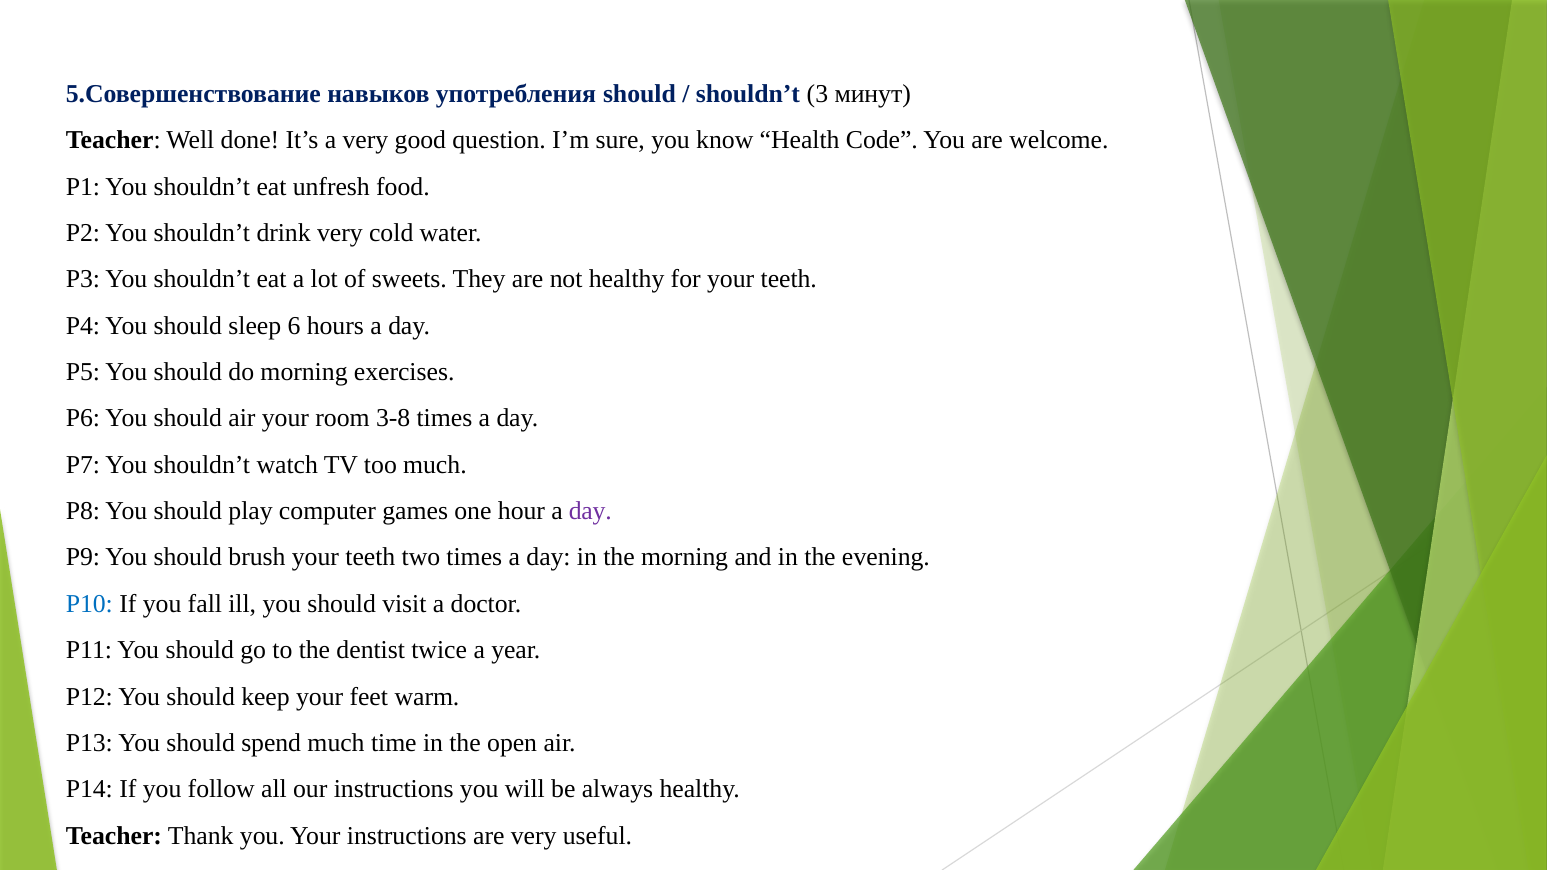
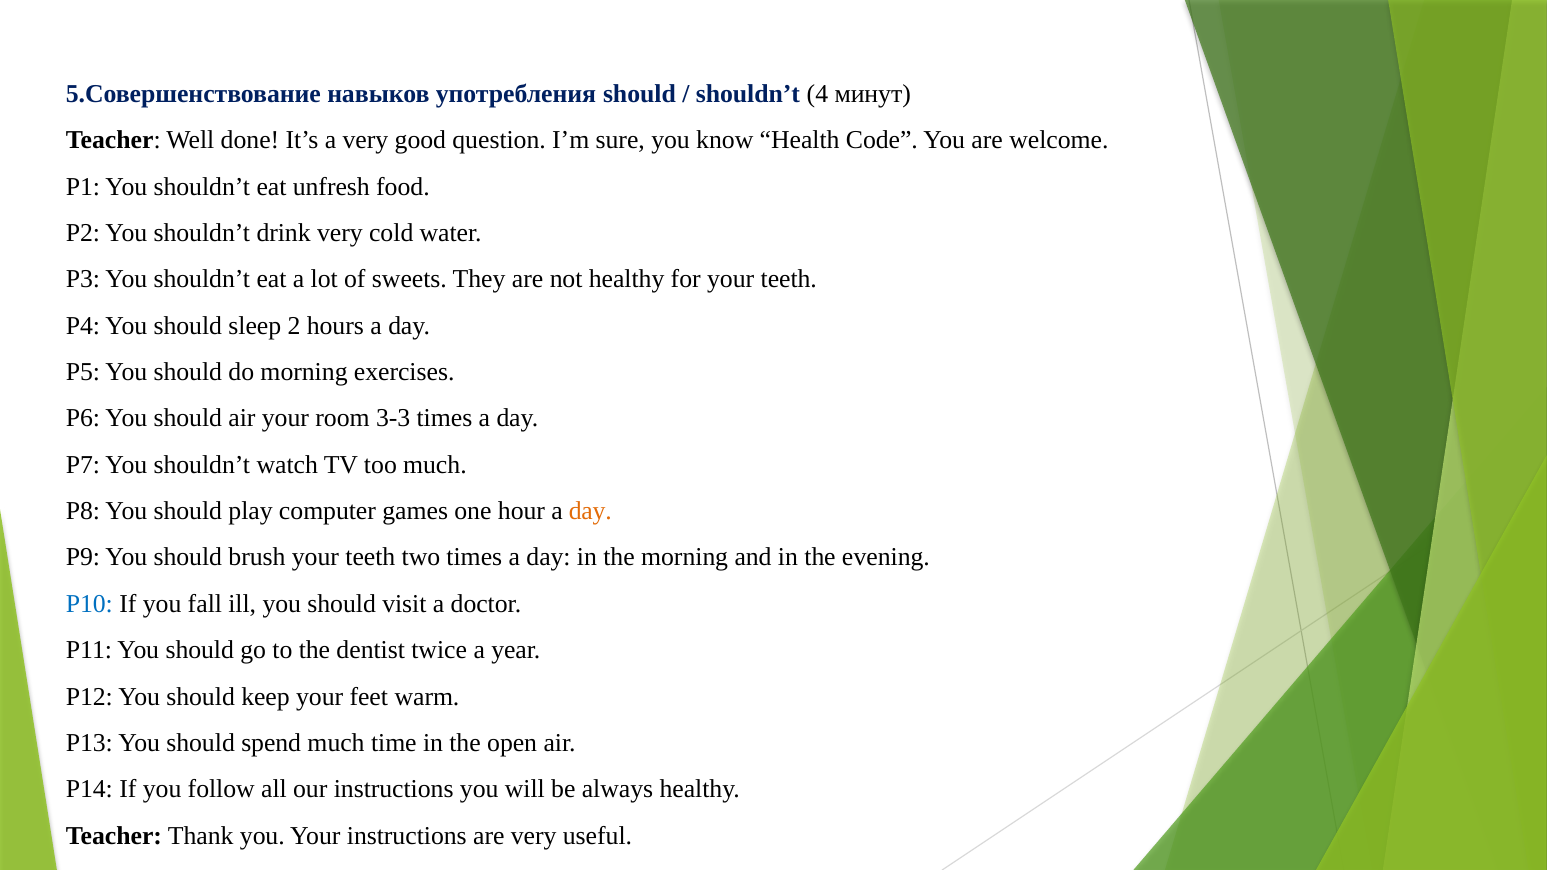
3: 3 -> 4 (817, 94)
6: 6 -> 2 (294, 326)
3-8: 3-8 -> 3-3 (393, 419)
day colour: purple -> orange (590, 511)
